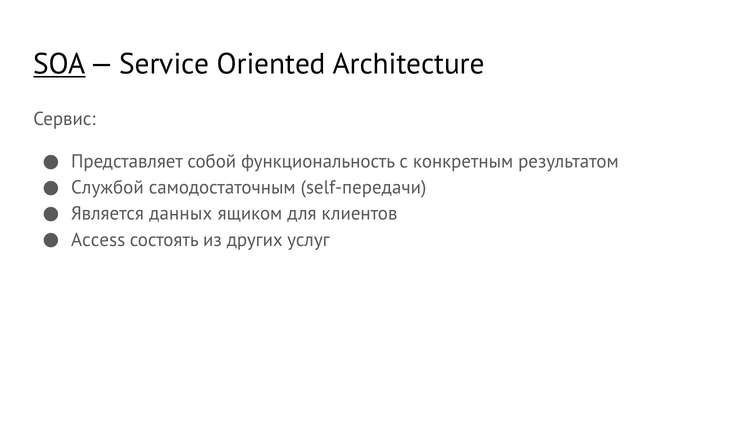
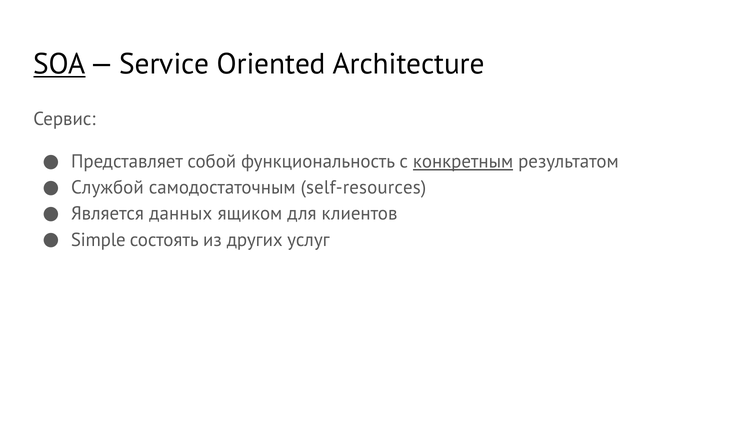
конкретным underline: none -> present (463, 162)
self-передачи: self-передачи -> self-resources (363, 188)
Access: Access -> Simple (98, 240)
